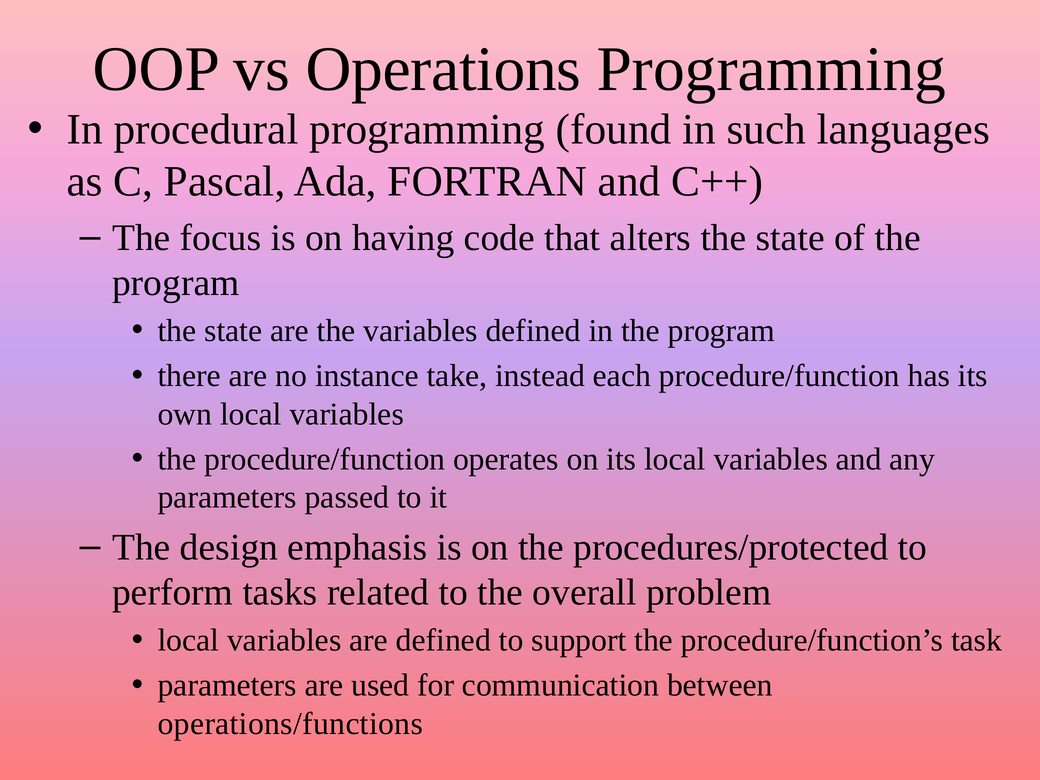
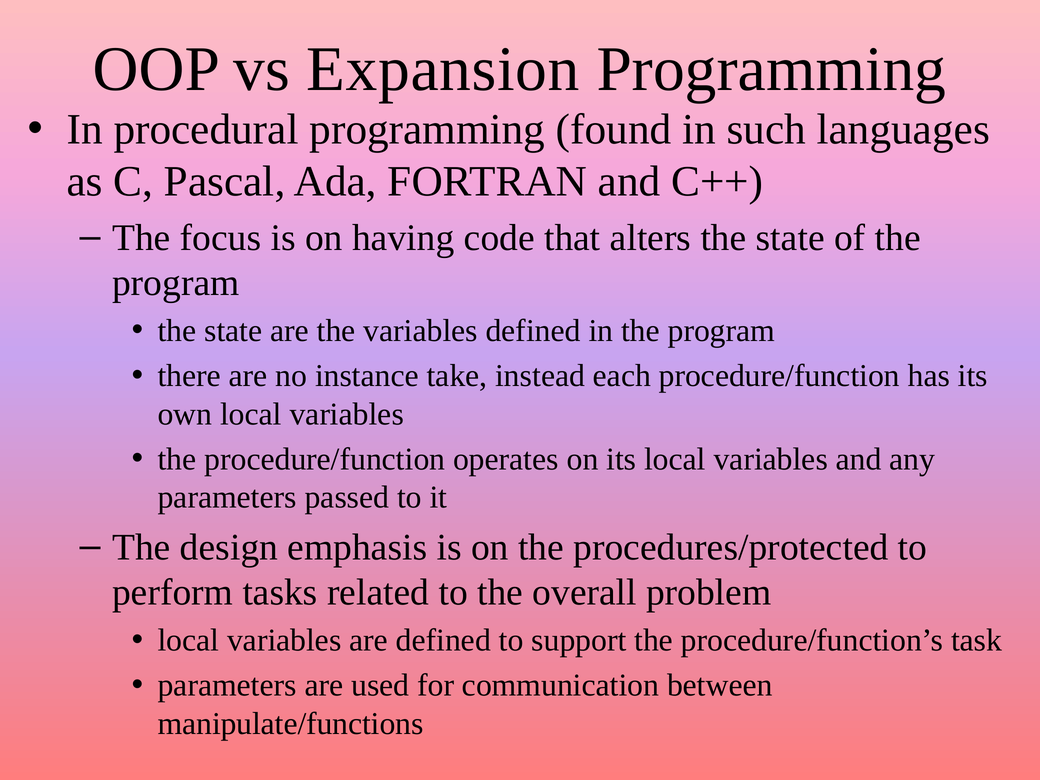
Operations: Operations -> Expansion (443, 69)
operations/functions: operations/functions -> manipulate/functions (291, 724)
